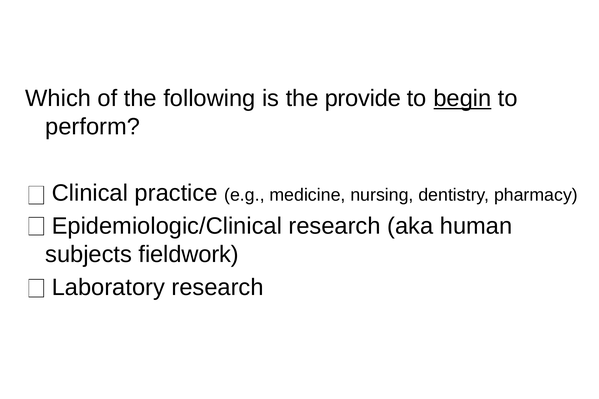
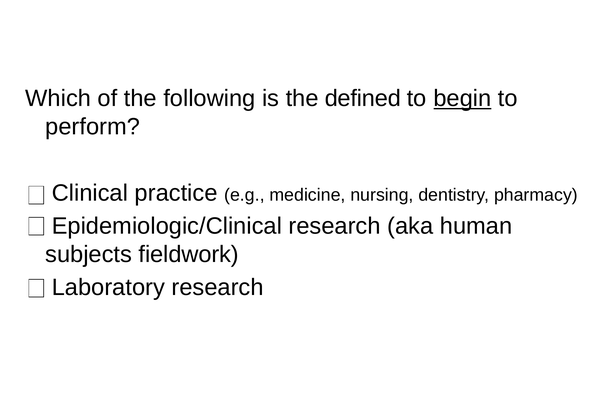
provide: provide -> defined (363, 98)
